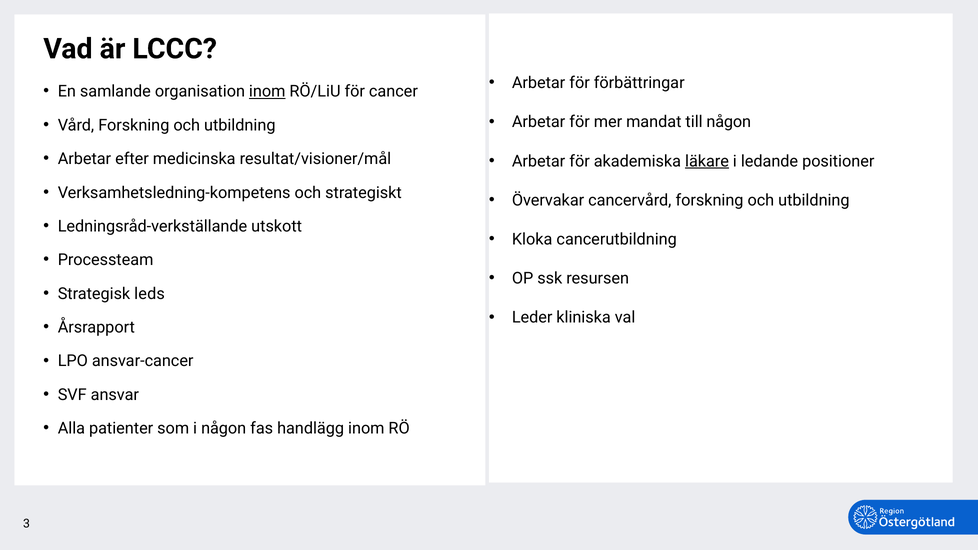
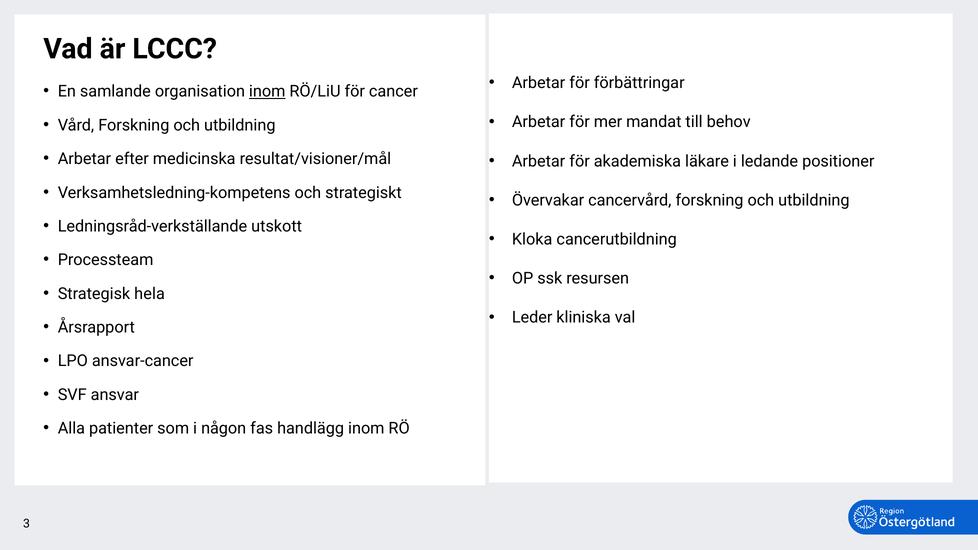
till någon: någon -> behov (729, 122)
läkare underline: present -> none (707, 161)
leds: leds -> hela (150, 294)
